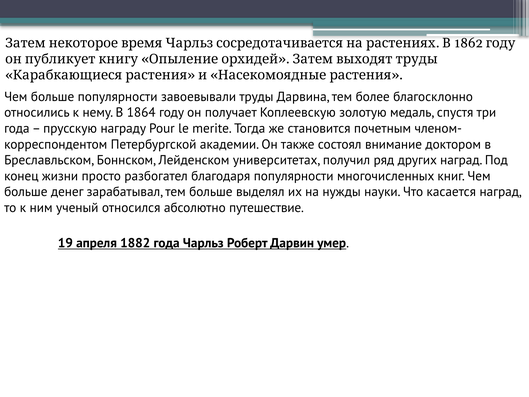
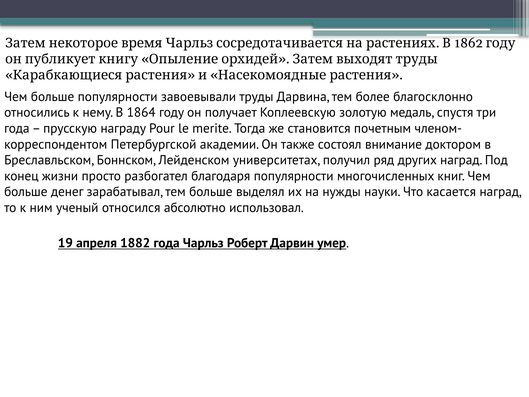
путешествие: путешествие -> использовал (266, 208)
